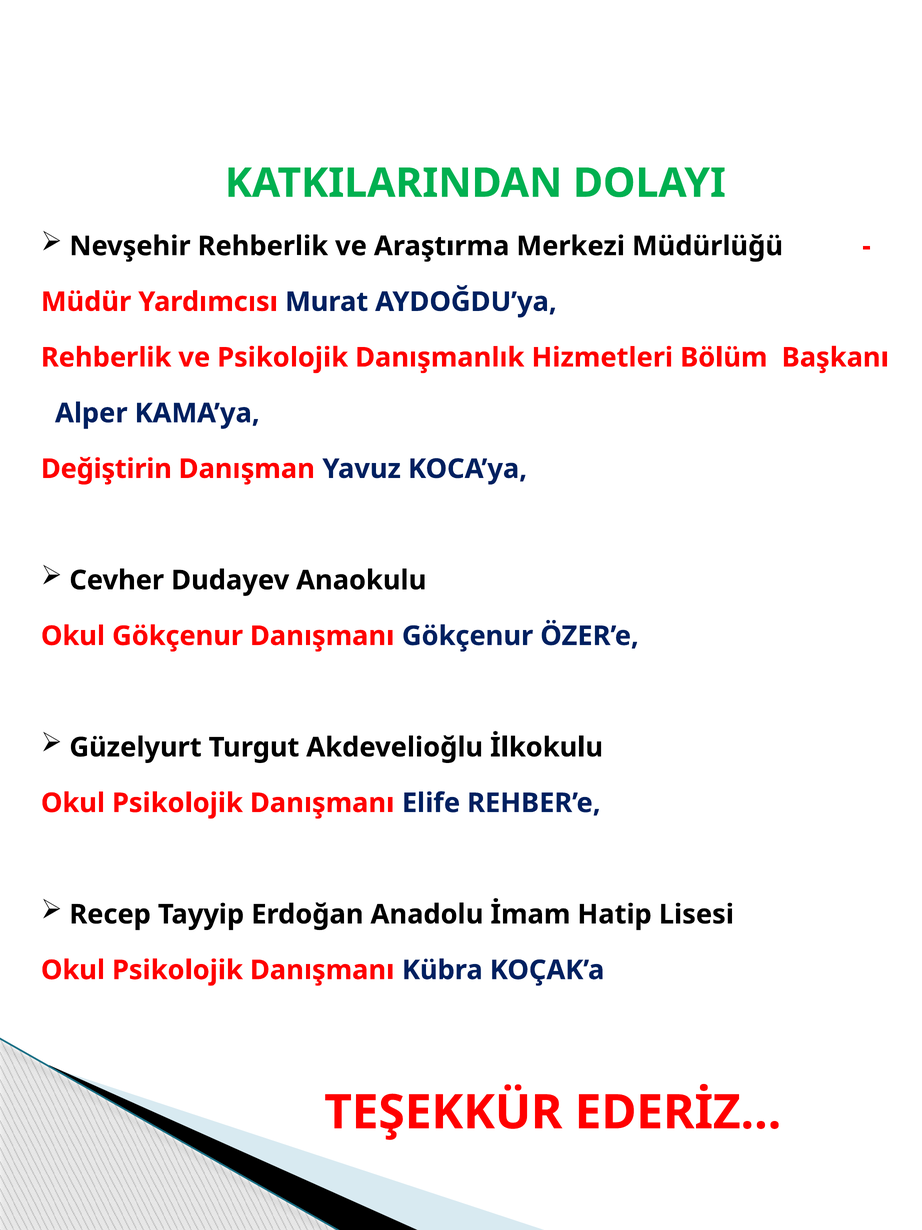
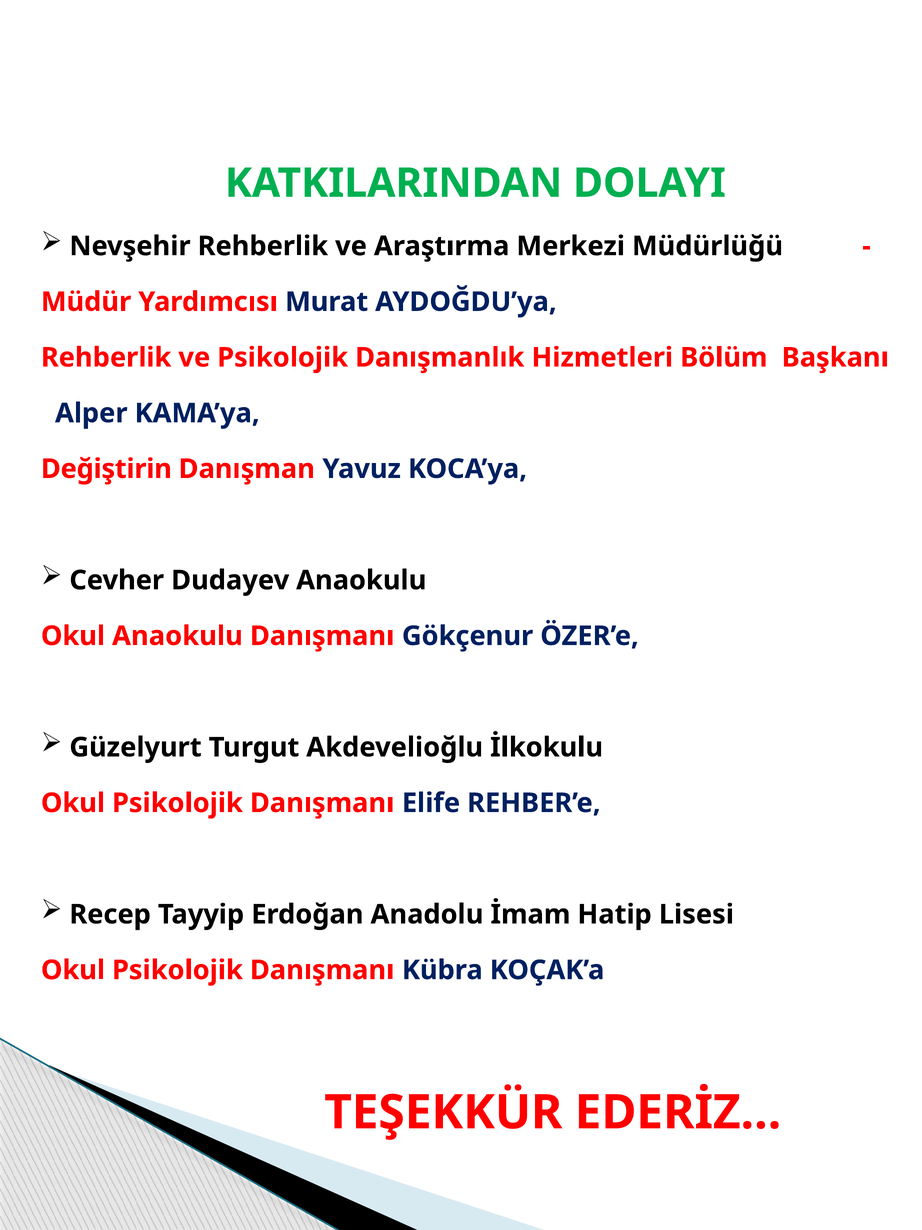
Okul Gökçenur: Gökçenur -> Anaokulu (177, 636)
